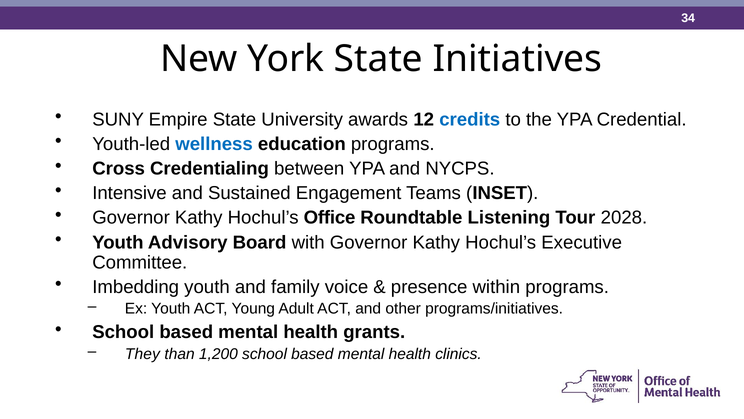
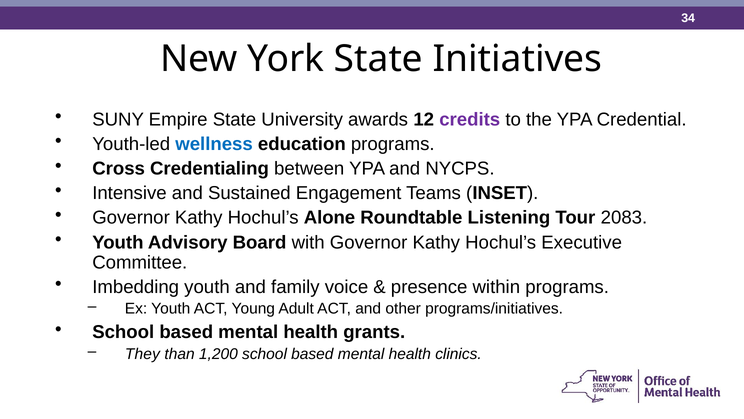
credits colour: blue -> purple (470, 119)
Office: Office -> Alone (330, 218)
2028: 2028 -> 2083 (624, 218)
